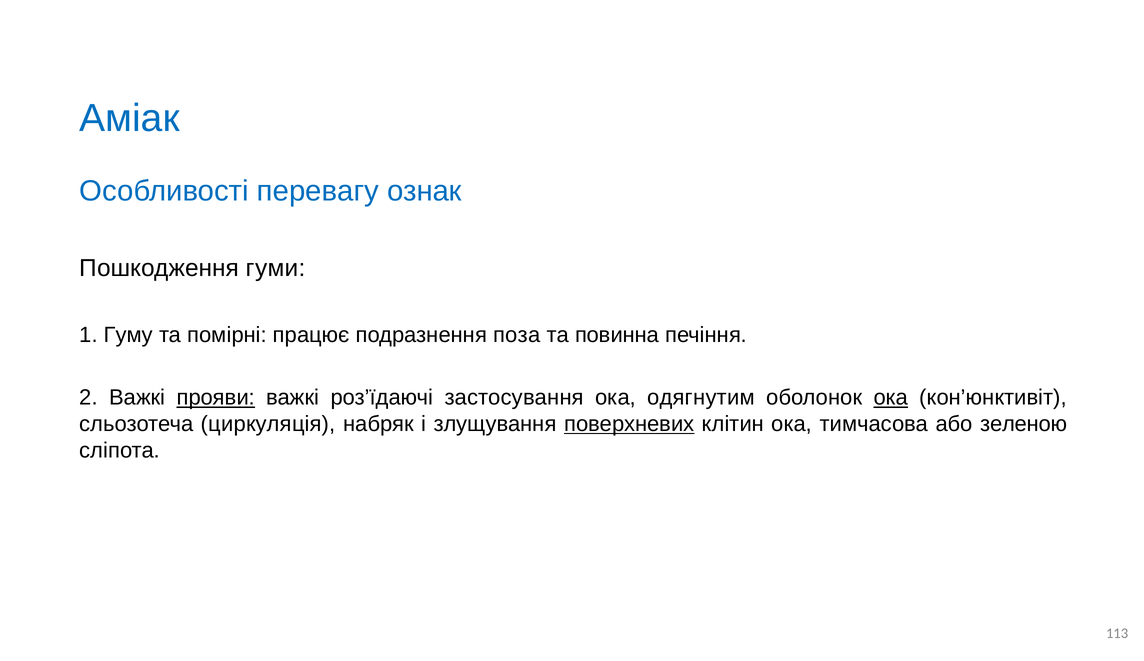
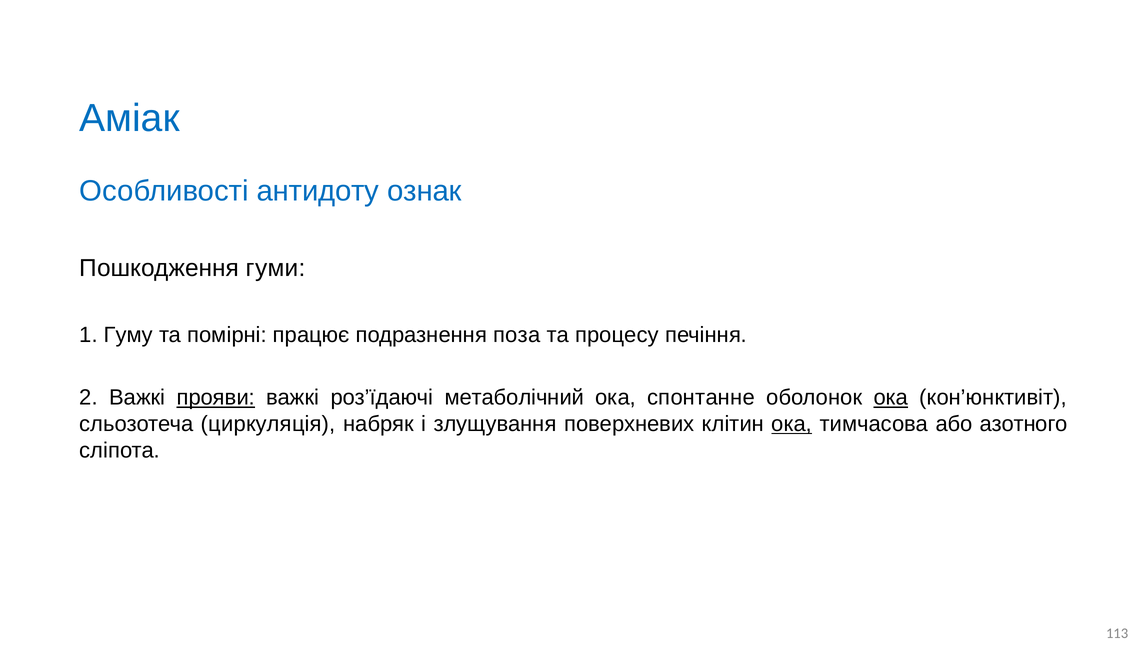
перевагу: перевагу -> антидоту (318, 191)
повинна: повинна -> процесу (617, 335)
застосування: застосування -> метаболічний (514, 397)
одягнутим: одягнутим -> спонтанне (701, 397)
поверхневих underline: present -> none (629, 424)
ока underline: none -> present (792, 424)
зеленою: зеленою -> азотного (1024, 424)
